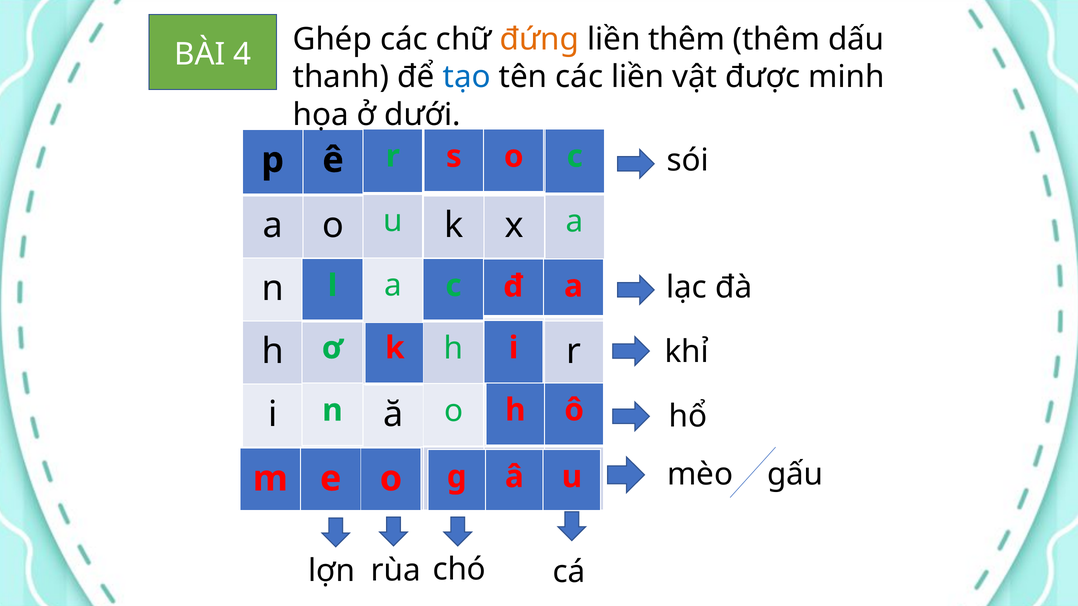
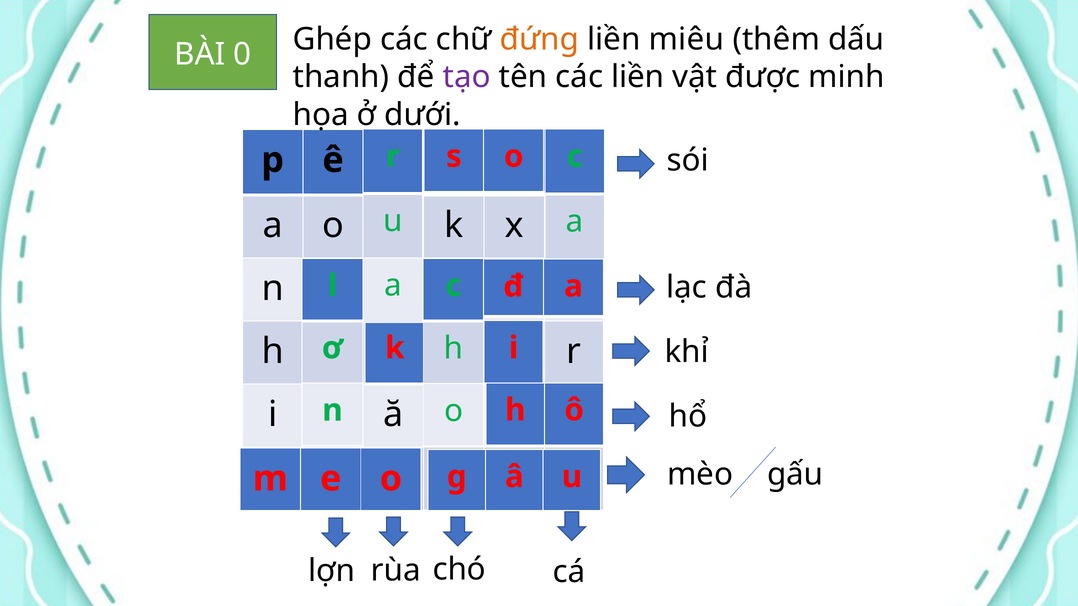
liền thêm: thêm -> miêu (686, 39)
4: 4 -> 0 (242, 54)
tạo colour: blue -> purple (467, 77)
